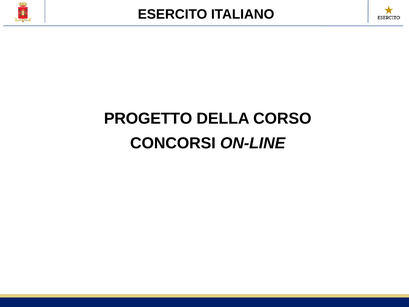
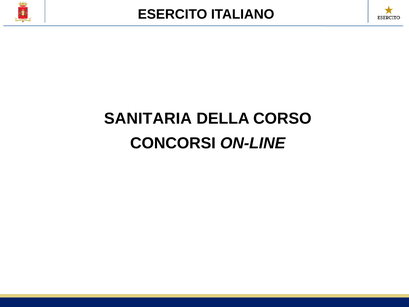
PROGETTO: PROGETTO -> SANITARIA (148, 119)
